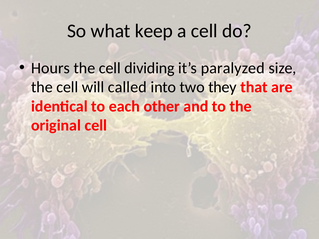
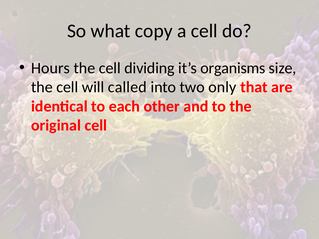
keep: keep -> copy (154, 31)
paralyzed: paralyzed -> organisms (233, 68)
they: they -> only (222, 87)
